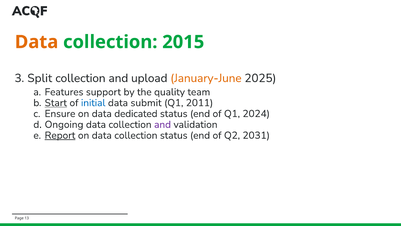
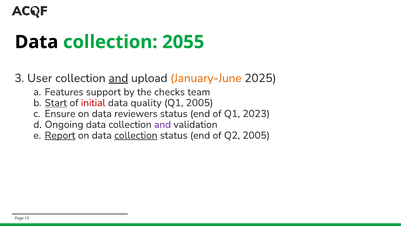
Data colour: orange -> black (37, 42)
2015: 2015 -> 2055 (183, 42)
Split: Split -> User (40, 78)
and underline: none -> present (118, 78)
quality: quality -> checks (170, 92)
initial colour: blue -> red (93, 103)
submit: submit -> quality (146, 103)
Q1 2011: 2011 -> 2005 (199, 103)
dedicated: dedicated -> reviewers (136, 113)
2024: 2024 -> 2023 (256, 113)
collection underline: none -> present (136, 135)
Q2 2031: 2031 -> 2005 (256, 135)
